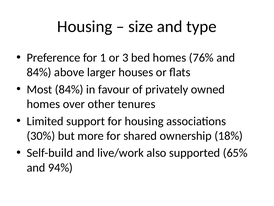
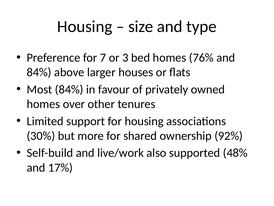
1: 1 -> 7 (103, 57)
18%: 18% -> 92% (229, 136)
65%: 65% -> 48% (235, 153)
94%: 94% -> 17% (60, 167)
